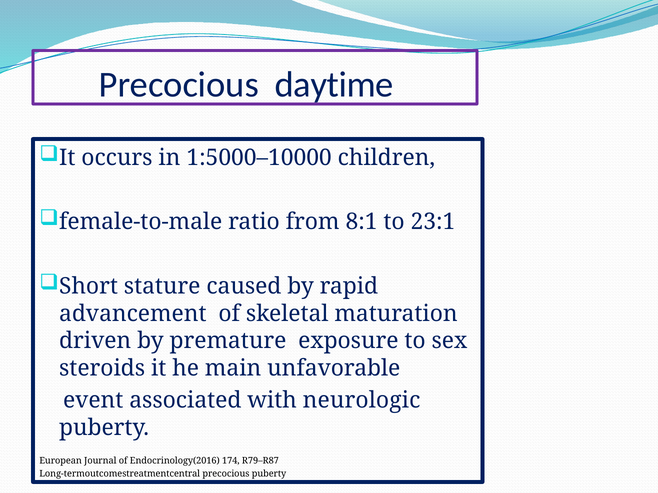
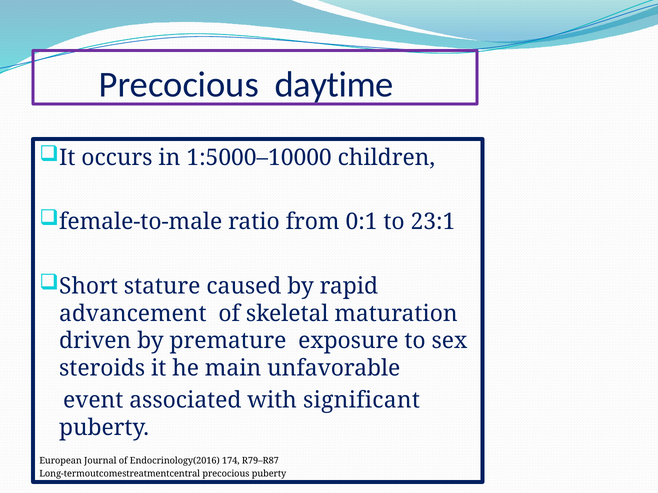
8:1: 8:1 -> 0:1 (362, 222)
neurologic: neurologic -> significant (362, 401)
